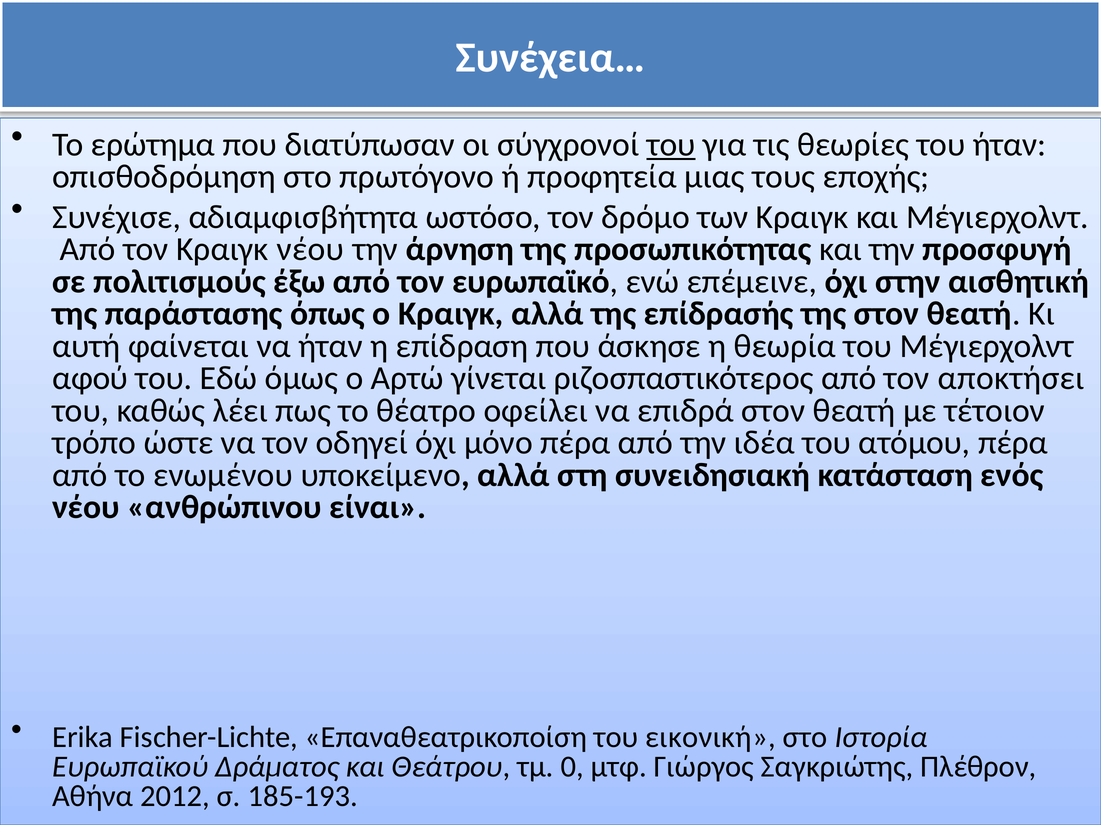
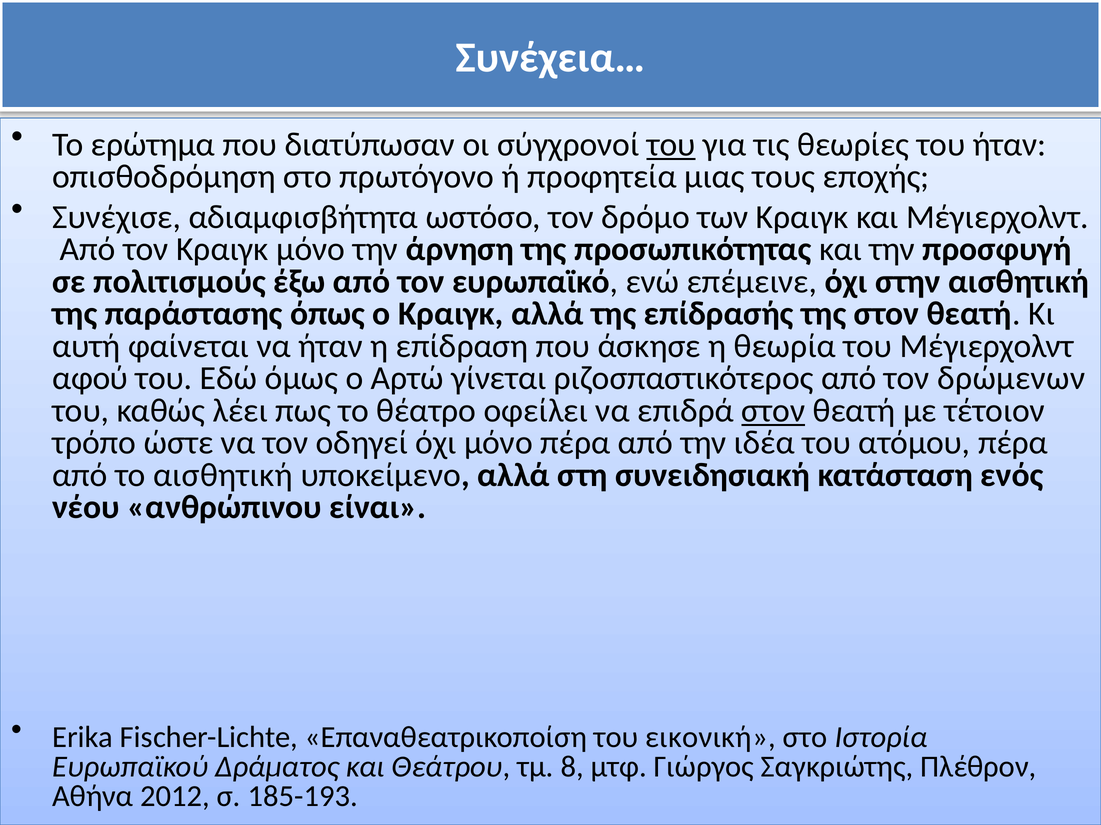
Κραιγκ νέου: νέου -> μόνο (311, 249)
αποκτήσει: αποκτήσει -> δρώμενων (1011, 379)
στον underline: none -> present (773, 411)
το ενωμένου: ενωμένου -> αισθητική (223, 476)
0: 0 -> 8 (572, 767)
